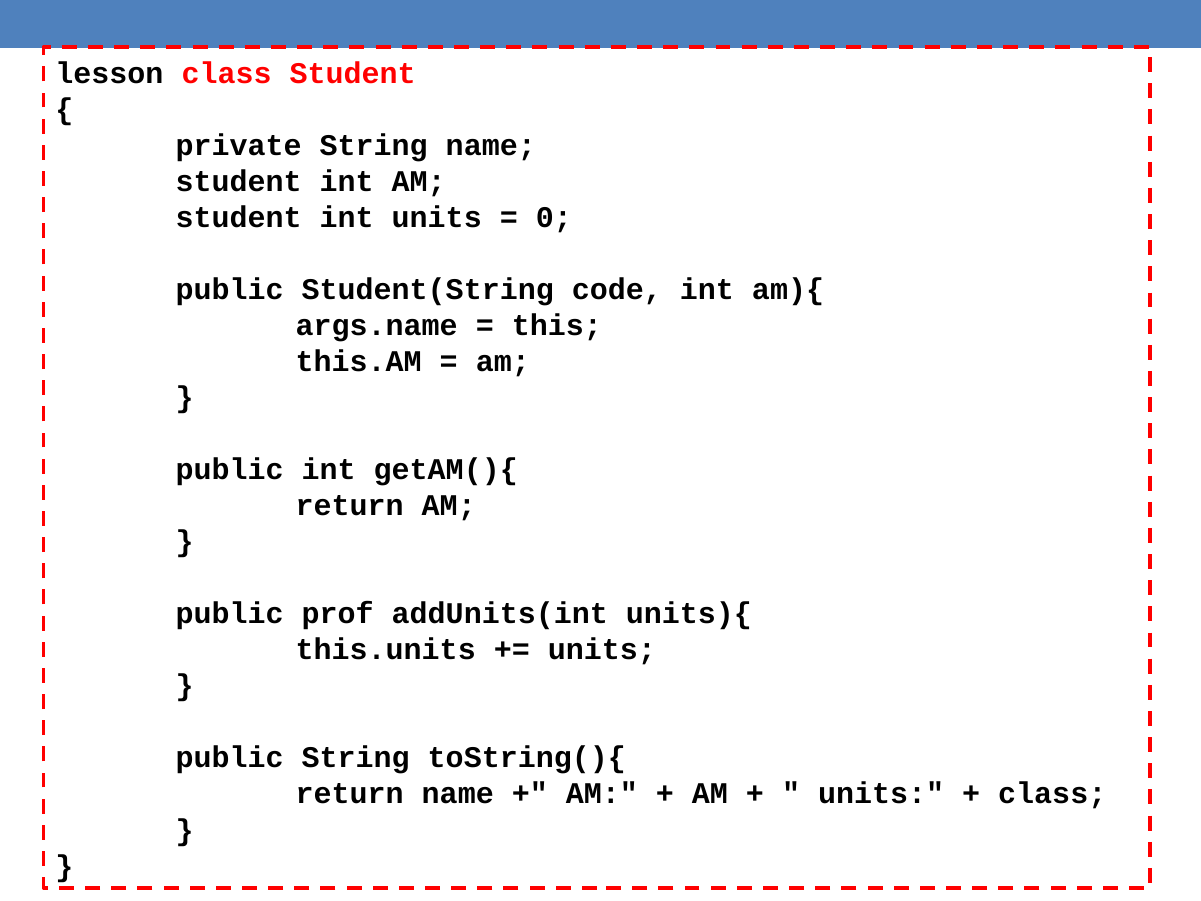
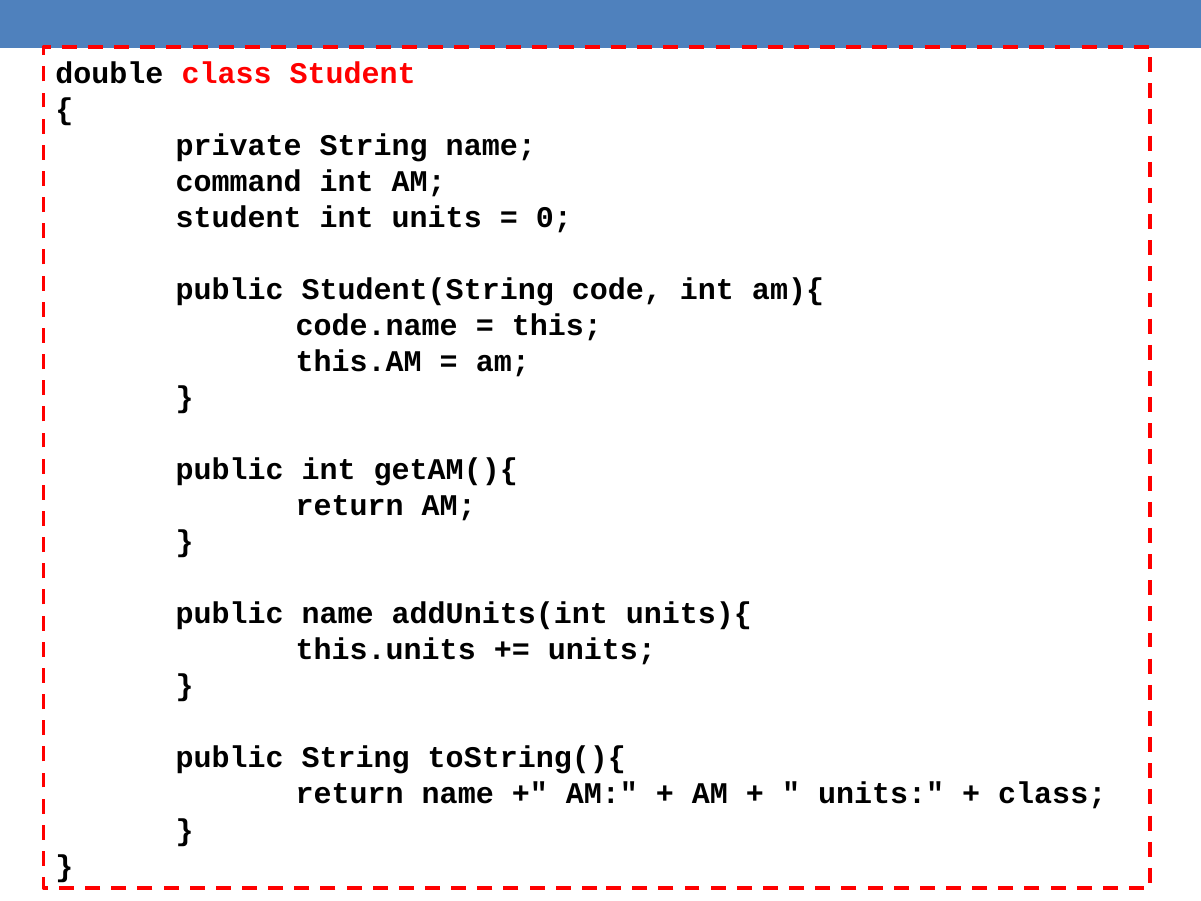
lesson: lesson -> double (109, 73)
student: student -> command (239, 181)
args.name: args.name -> code.name (377, 325)
public prof: prof -> name (338, 614)
